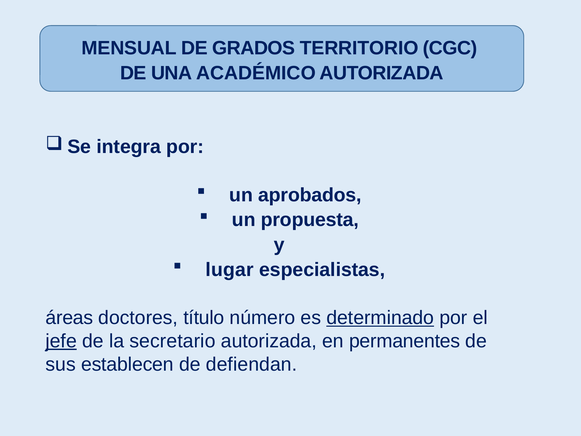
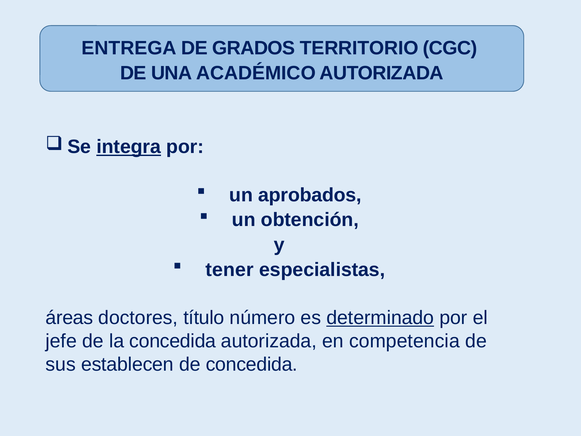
MENSUAL: MENSUAL -> ENTREGA (129, 48)
integra underline: none -> present (129, 147)
propuesta: propuesta -> obtención (310, 220)
lugar: lugar -> tener (230, 270)
jefe underline: present -> none (61, 341)
la secretario: secretario -> concedida (173, 341)
permanentes: permanentes -> competencia (404, 341)
de defiendan: defiendan -> concedida (252, 364)
